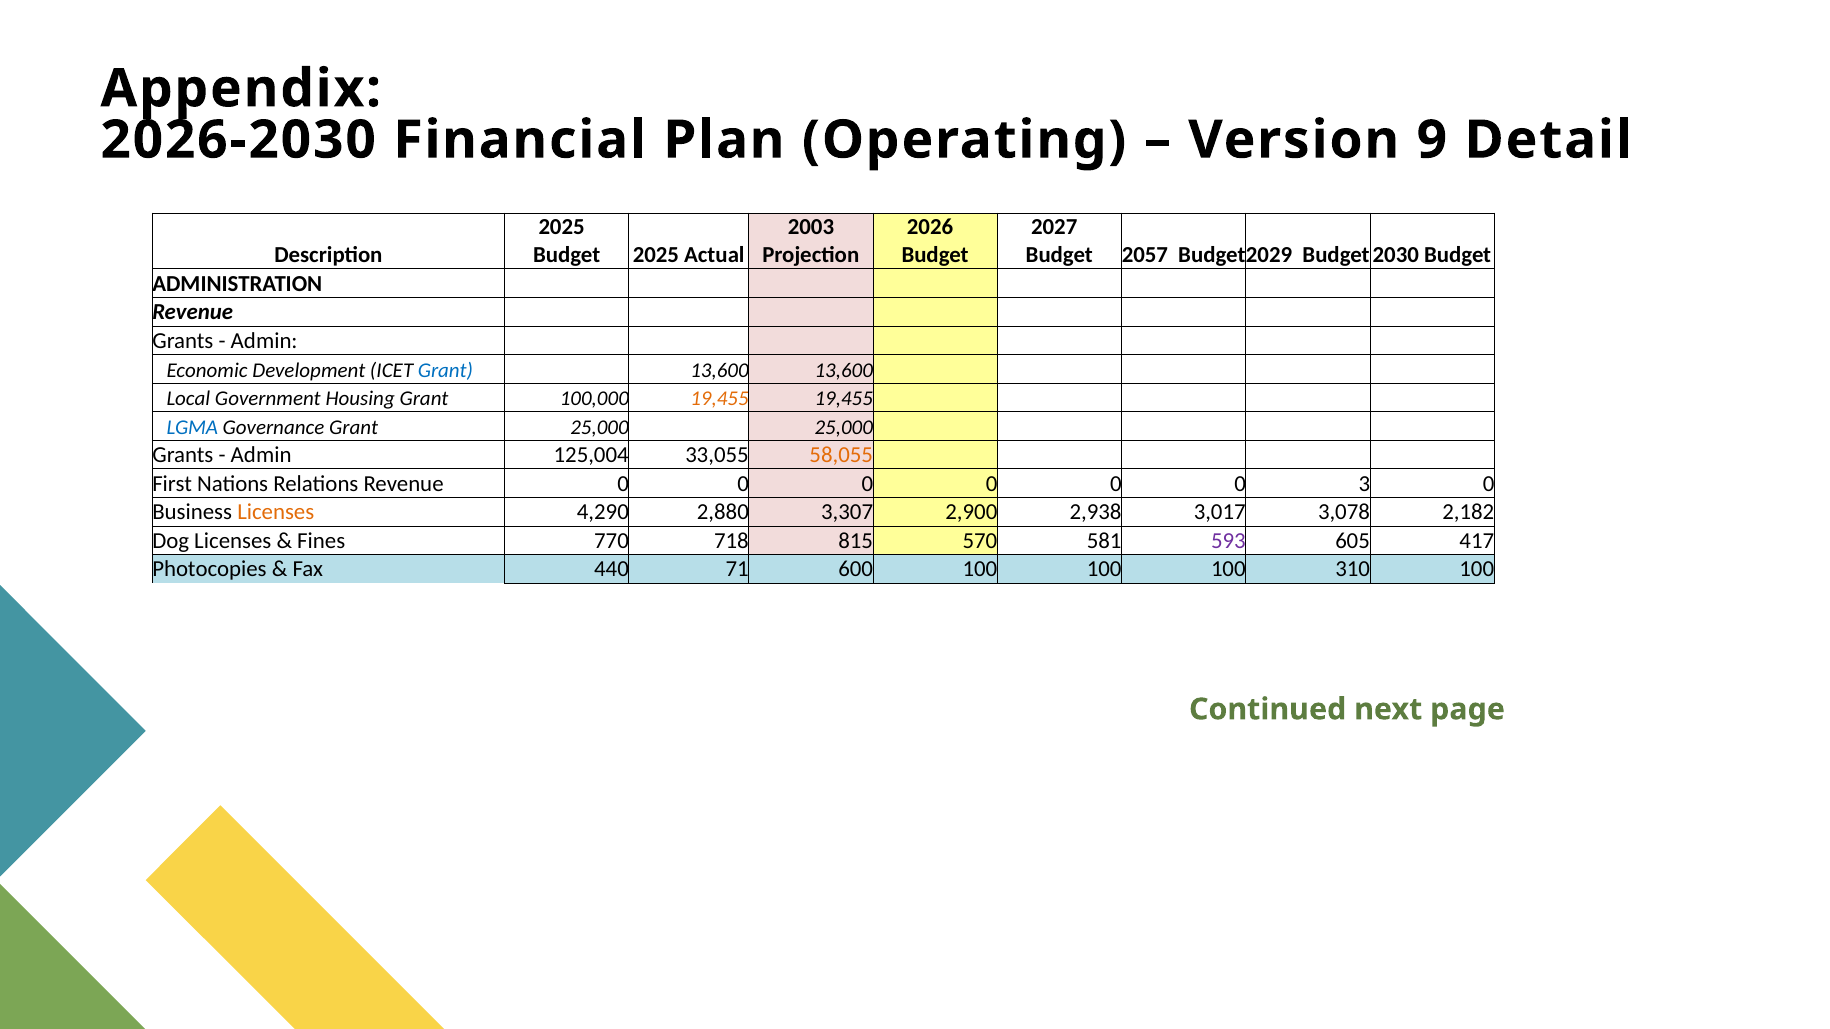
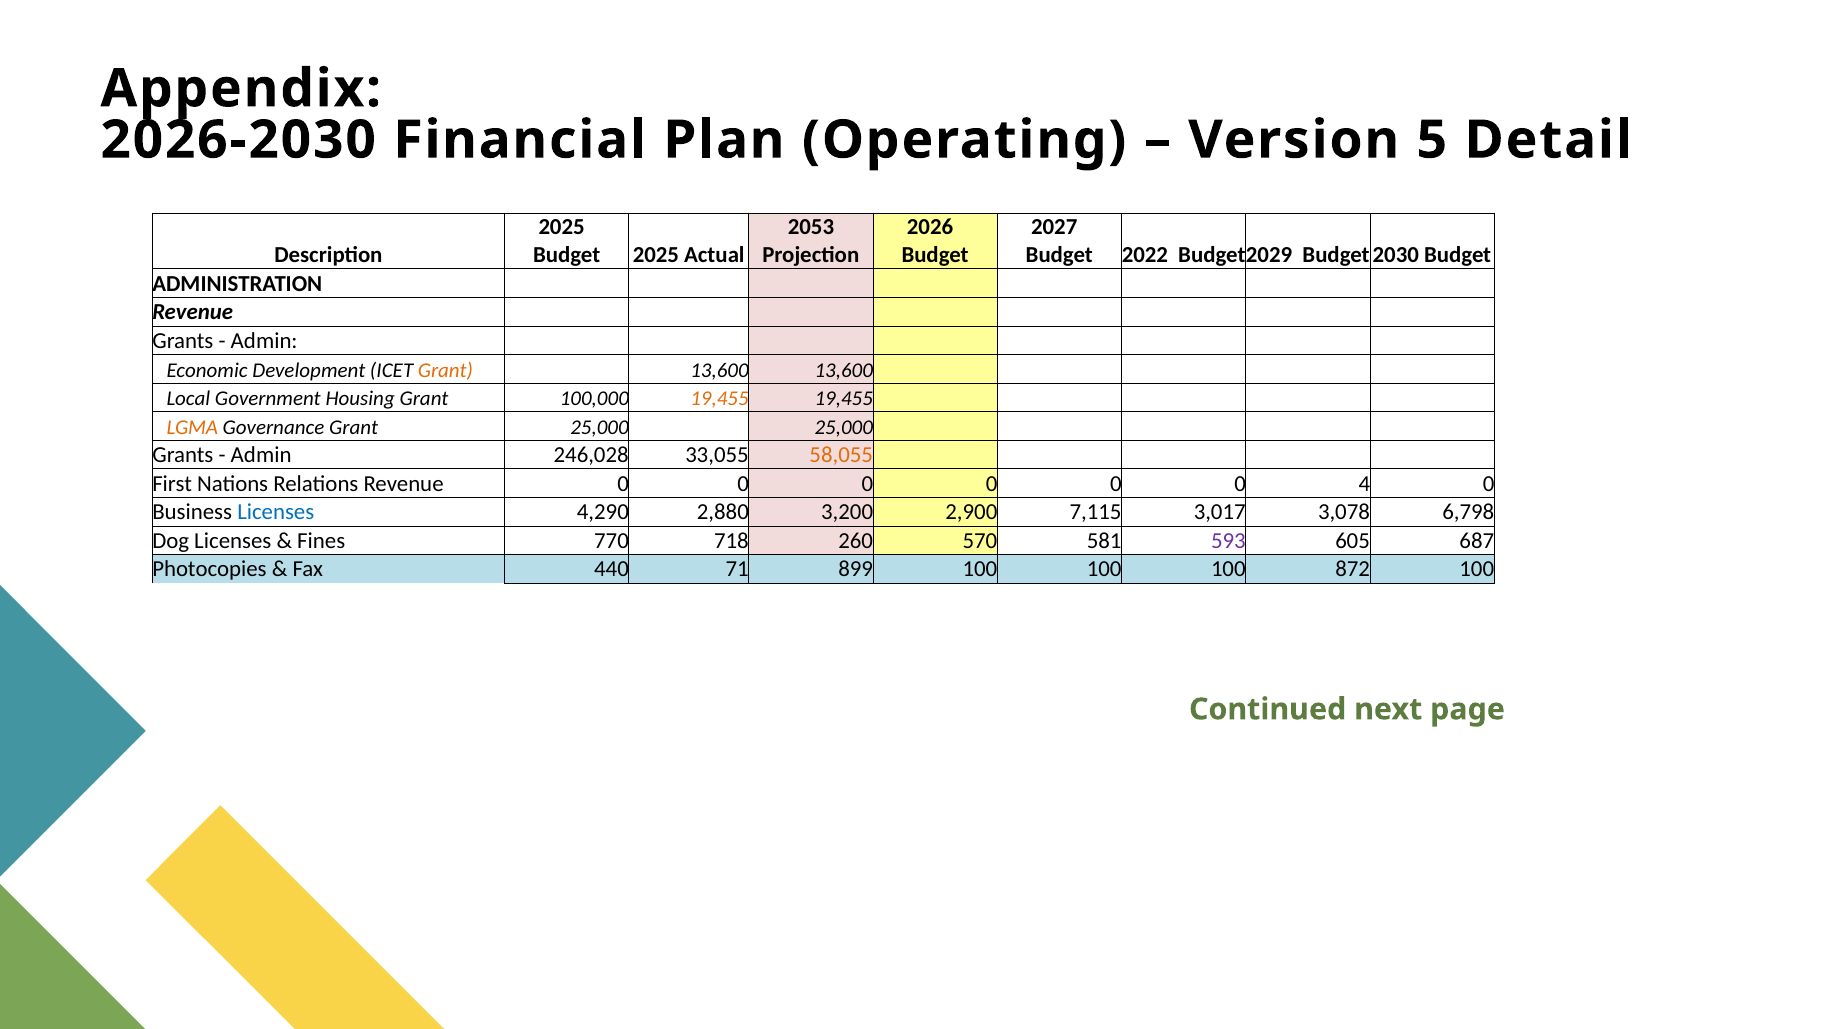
9: 9 -> 5 (1432, 140)
2003: 2003 -> 2053 (811, 227)
2057: 2057 -> 2022 (1145, 255)
Grant colour: blue -> orange (445, 371)
LGMA colour: blue -> orange (192, 428)
125,004: 125,004 -> 246,028 (591, 455)
3: 3 -> 4 (1364, 484)
Licenses colour: orange -> blue (276, 512)
3,307: 3,307 -> 3,200 (847, 512)
2,938: 2,938 -> 7,115 (1096, 512)
2,182: 2,182 -> 6,798 (1468, 512)
815: 815 -> 260 (856, 541)
417: 417 -> 687 (1477, 541)
600: 600 -> 899 (856, 570)
310: 310 -> 872 (1353, 570)
